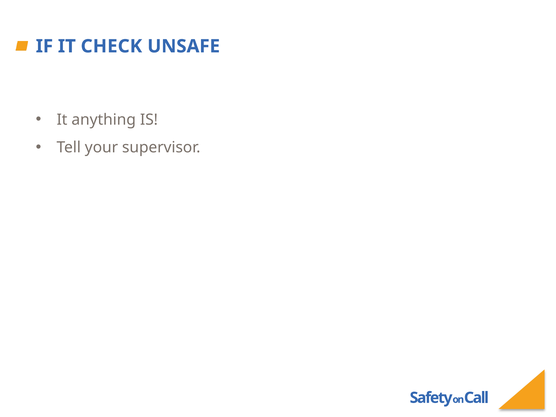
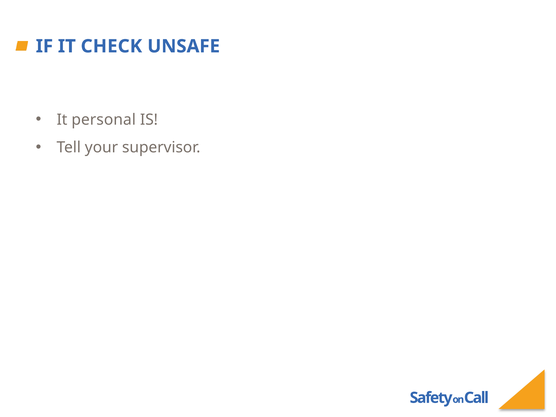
anything: anything -> personal (104, 120)
